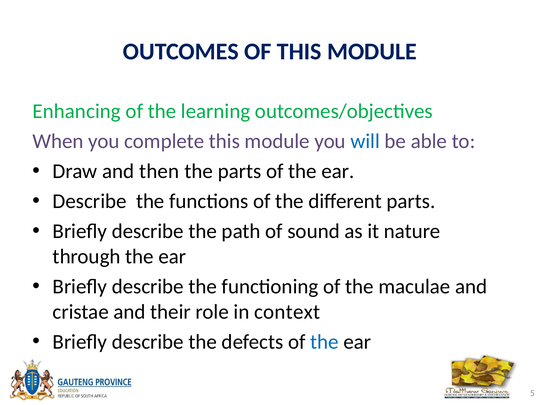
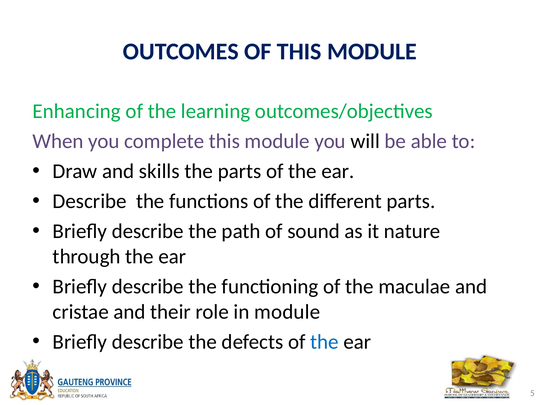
will colour: blue -> black (365, 141)
then: then -> skills (159, 171)
in context: context -> module (287, 312)
